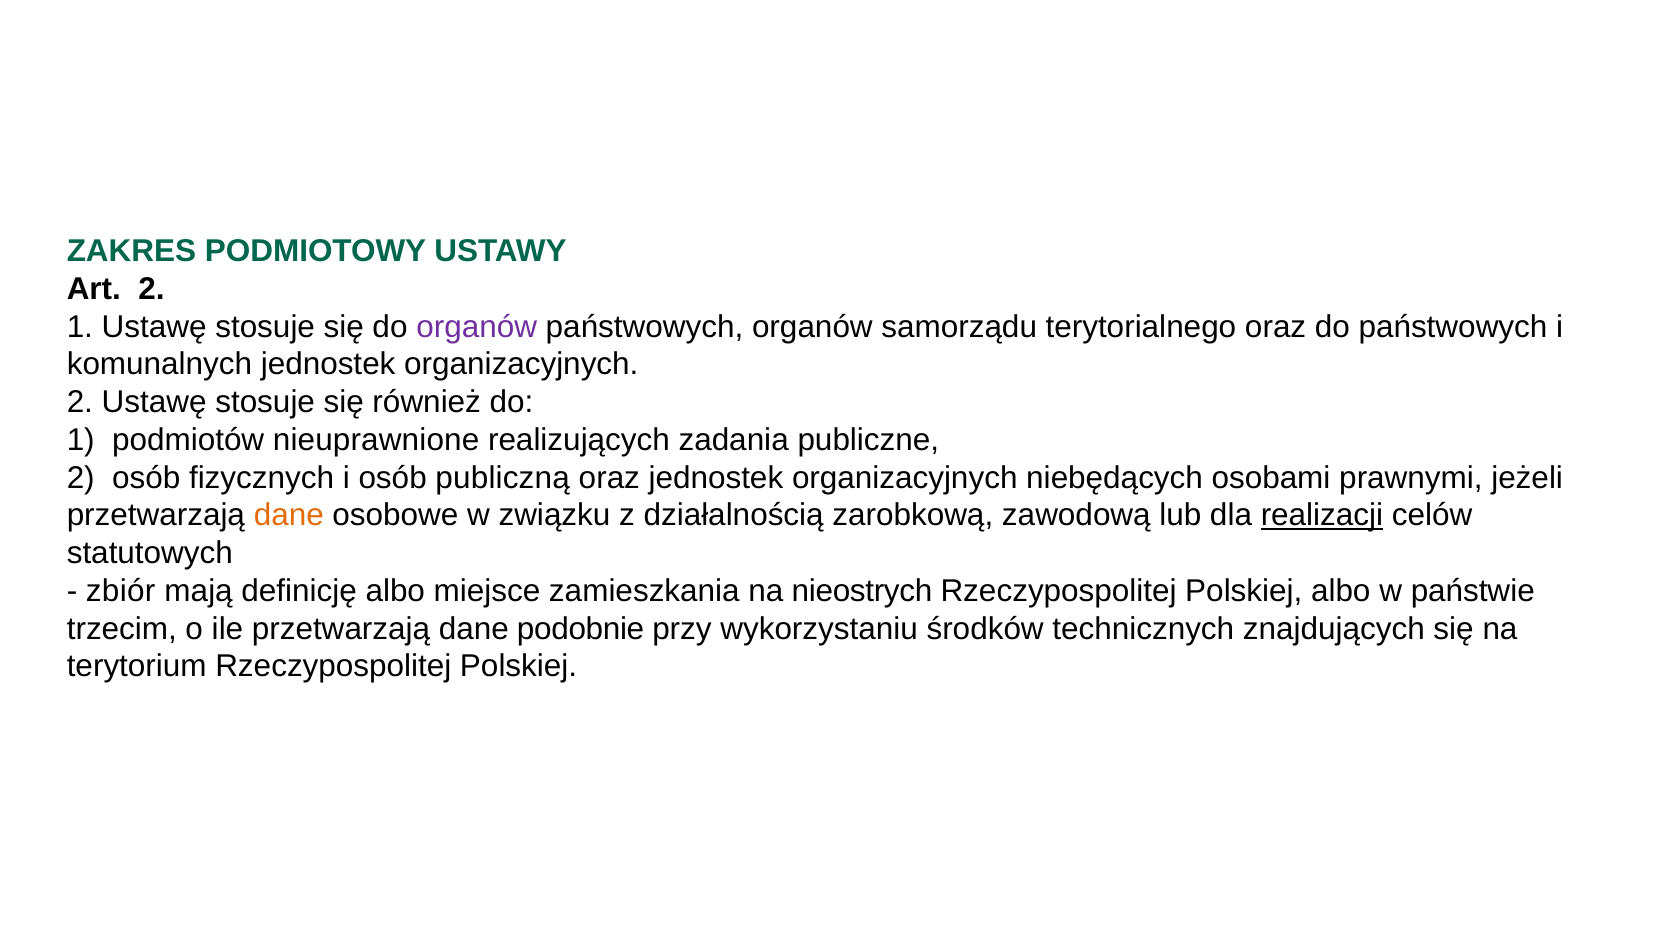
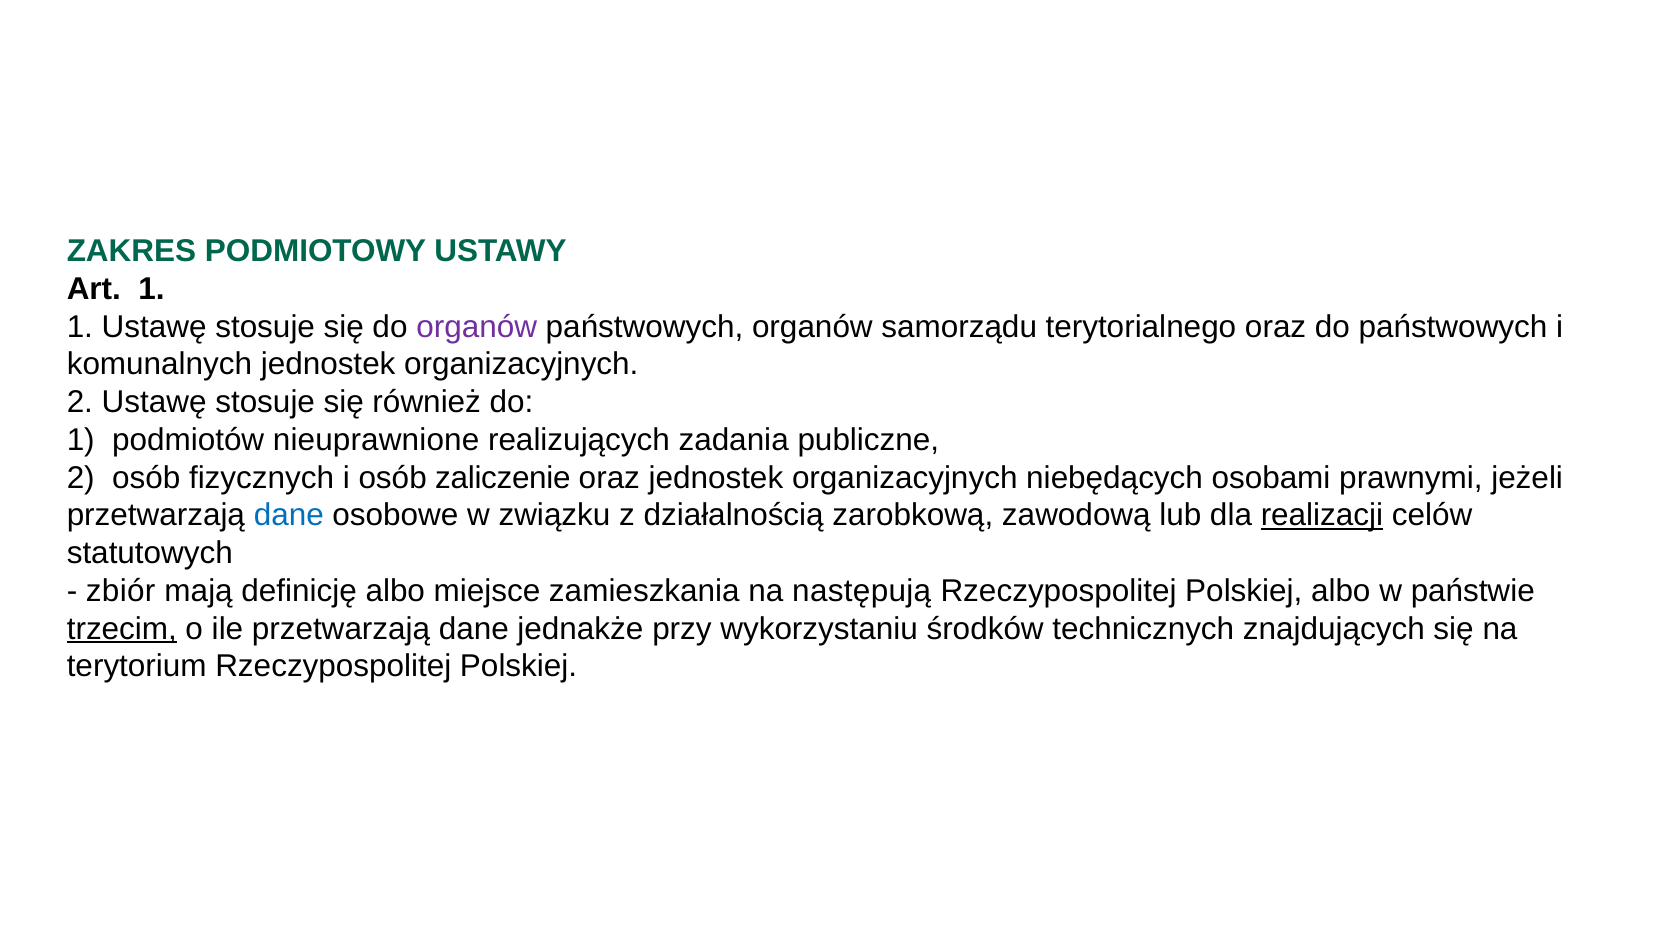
Art 2: 2 -> 1 (151, 289)
publiczną: publiczną -> zaliczenie (503, 478)
dane colour: orange -> blue (289, 516)
nieostrych: nieostrych -> następują (862, 591)
trzecim underline: none -> present (122, 629)
podobnie: podobnie -> jednakże (580, 629)
